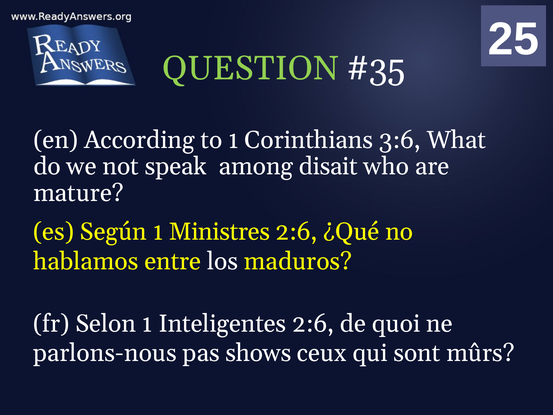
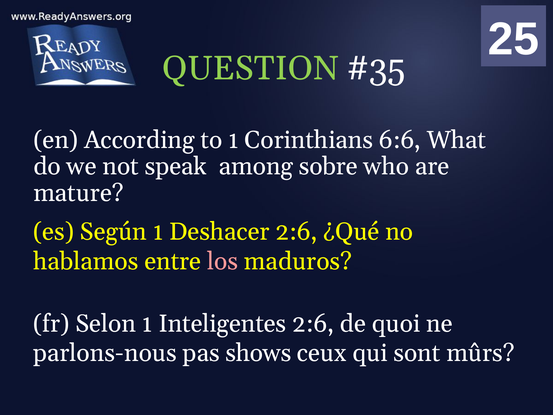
3:6: 3:6 -> 6:6 (400, 140)
disait: disait -> sobre (328, 166)
Ministres: Ministres -> Deshacer (219, 232)
los colour: white -> pink (223, 261)
